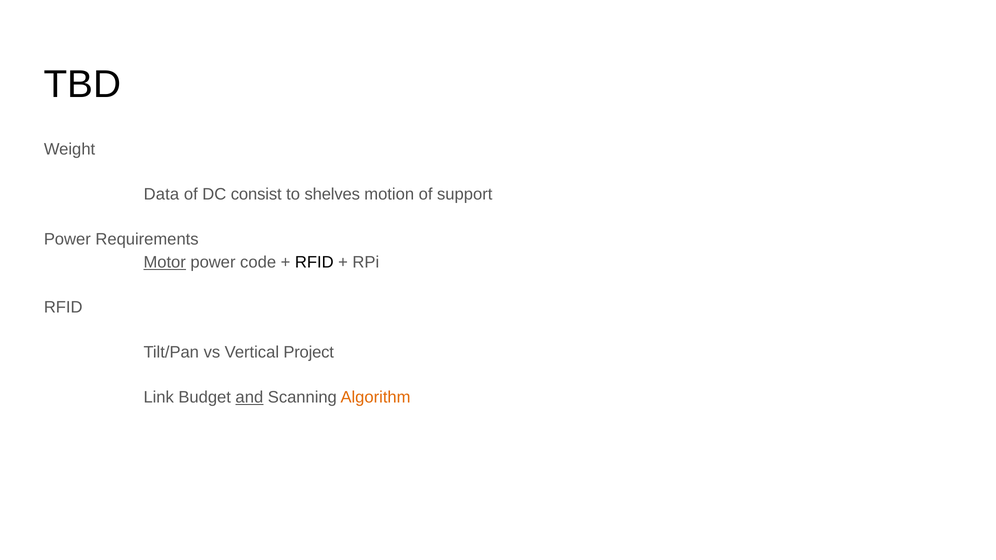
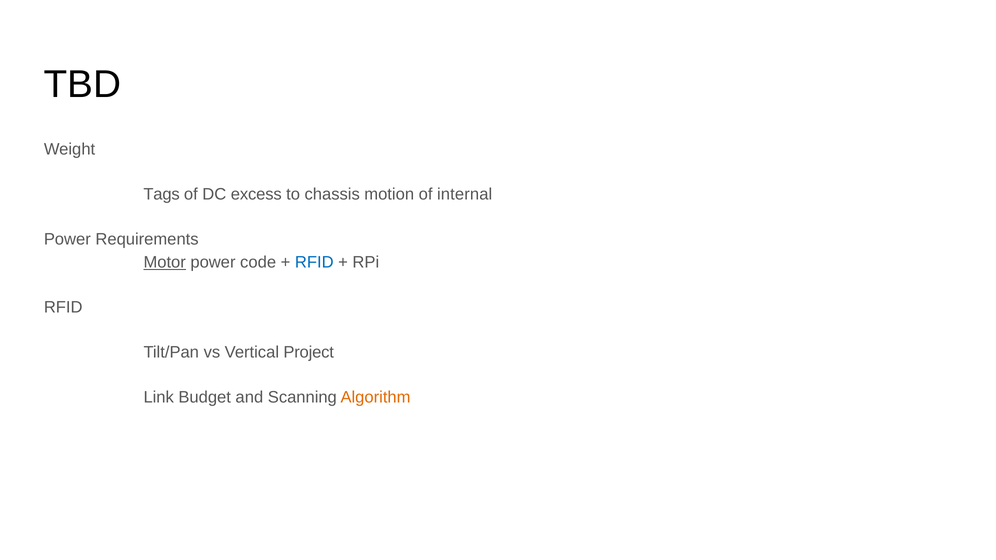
Data: Data -> Tags (162, 195)
consist: consist -> excess (256, 195)
shelves: shelves -> chassis (332, 195)
support: support -> internal (465, 195)
RFID colour: black -> blue (314, 263)
and underline: present -> none (249, 398)
